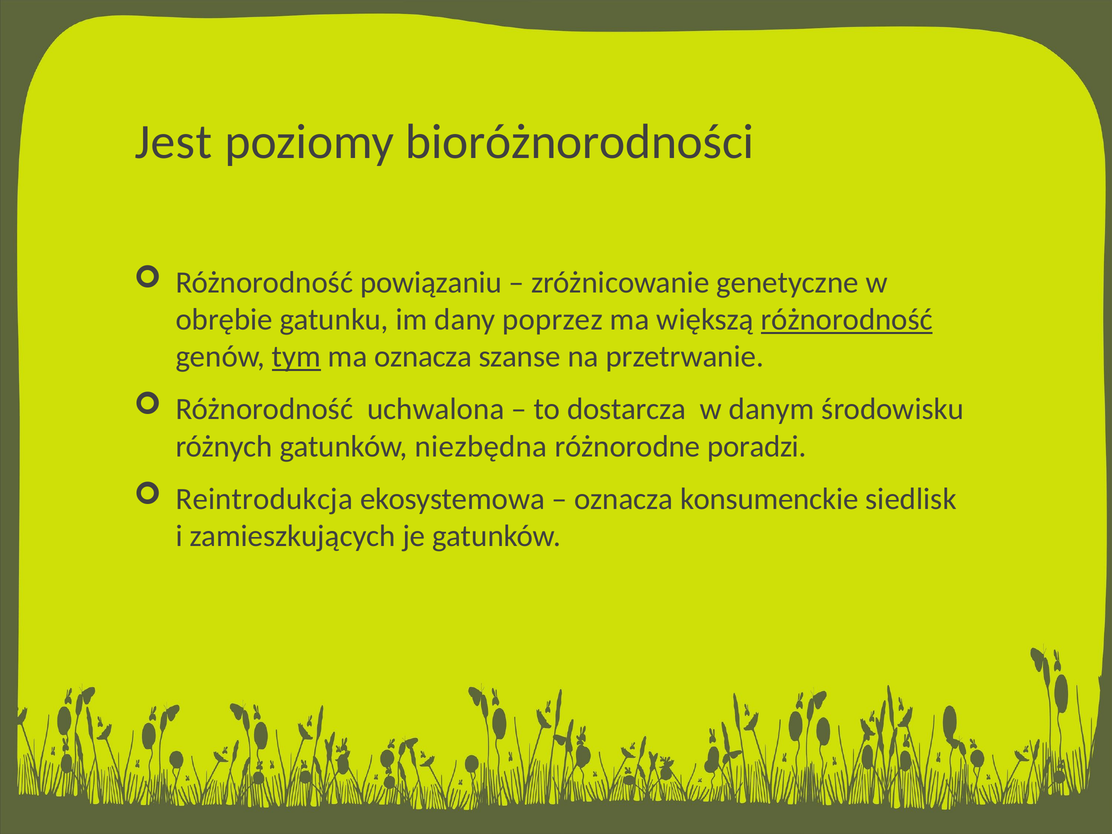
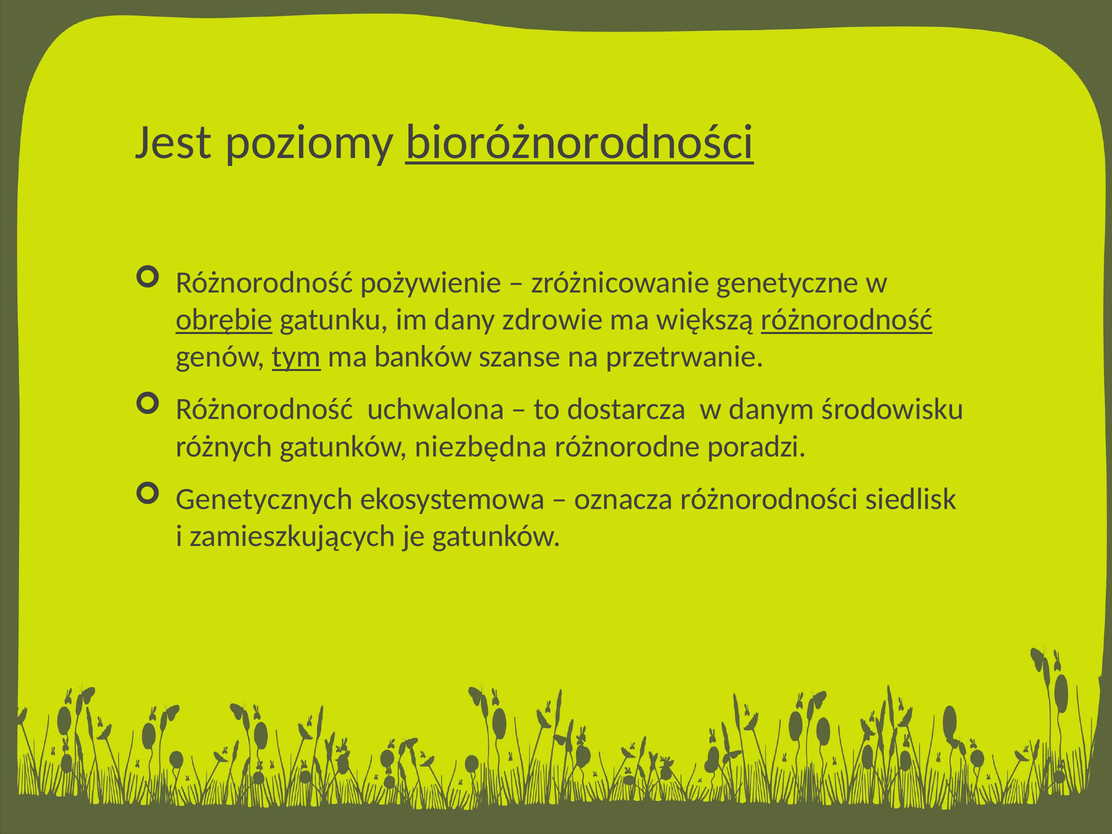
bioróżnorodności underline: none -> present (580, 142)
powiązaniu: powiązaniu -> pożywienie (431, 282)
obrębie underline: none -> present (224, 320)
poprzez: poprzez -> zdrowie (553, 320)
ma oznacza: oznacza -> banków (423, 357)
Reintrodukcja: Reintrodukcja -> Genetycznych (264, 499)
konsumenckie: konsumenckie -> różnorodności (769, 499)
